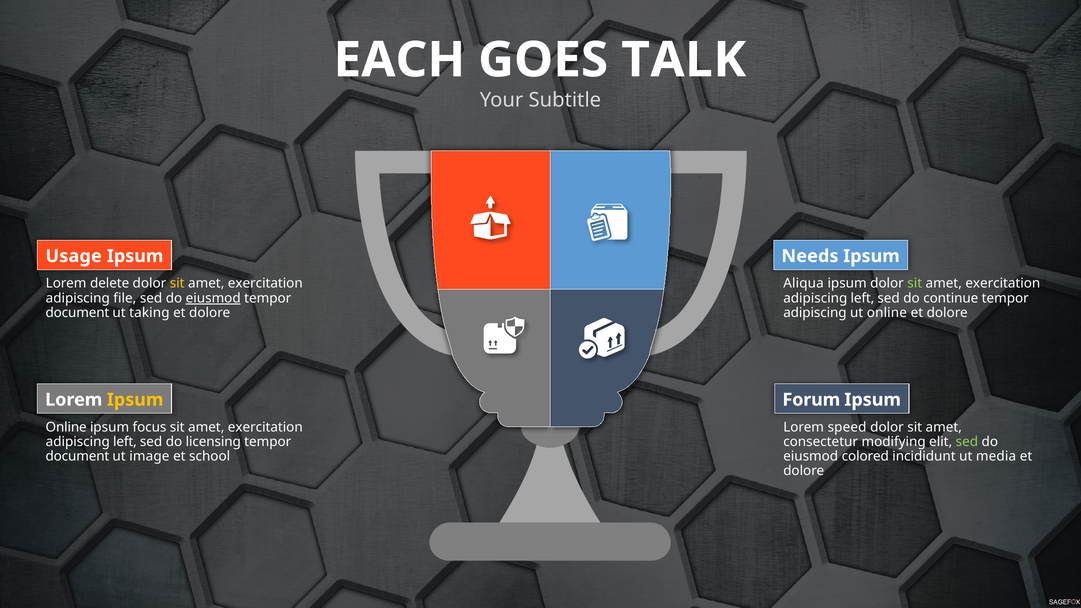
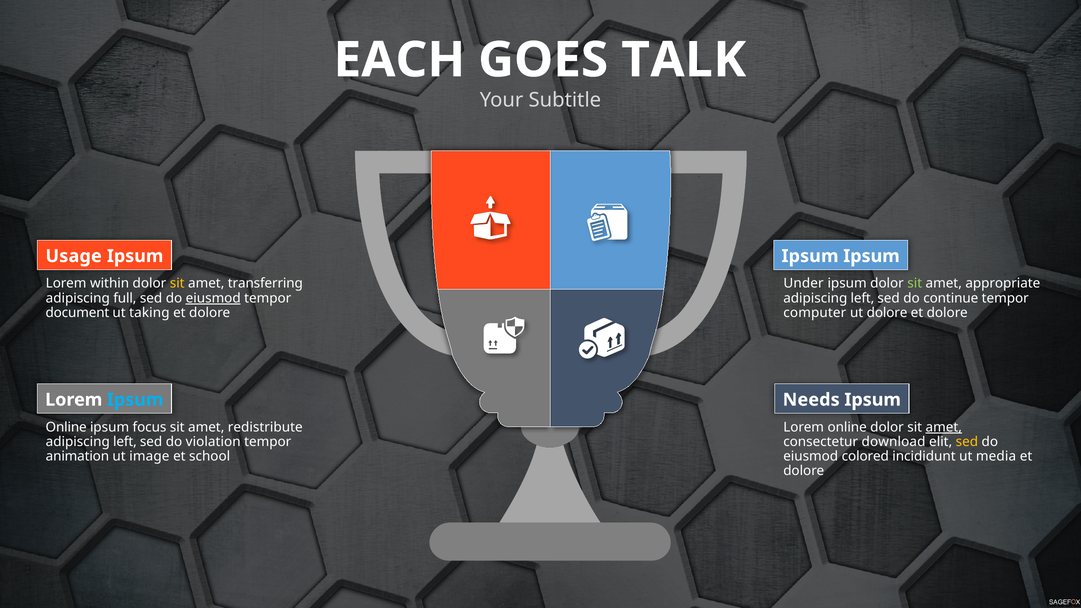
Needs: Needs -> Ipsum (810, 256)
delete: delete -> within (110, 283)
exercitation: exercitation -> transferring (265, 283)
Aliqua: Aliqua -> Under (804, 283)
exercitation: exercitation -> appropriate (1003, 283)
file: file -> full (125, 298)
adipiscing: adipiscing -> computer (815, 313)
ut online: online -> dolore (887, 313)
Ipsum colour: yellow -> light blue (135, 400)
Forum: Forum -> Needs (811, 400)
exercitation: exercitation -> redistribute (265, 427)
Lorem speed: speed -> online (847, 427)
amet underline: none -> present (944, 427)
licensing: licensing -> violation (213, 442)
modifying: modifying -> download (894, 442)
sed colour: light green -> yellow (967, 442)
document: document -> animation (77, 456)
